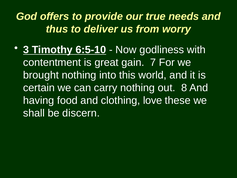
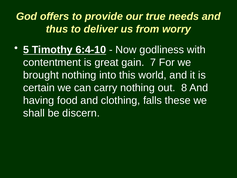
3: 3 -> 5 (26, 50)
6:5-10: 6:5-10 -> 6:4-10 (91, 50)
love: love -> falls (153, 100)
